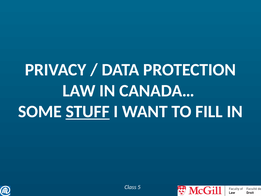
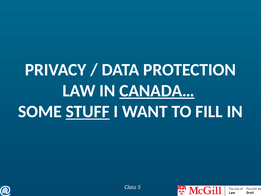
CANADA… underline: none -> present (157, 91)
